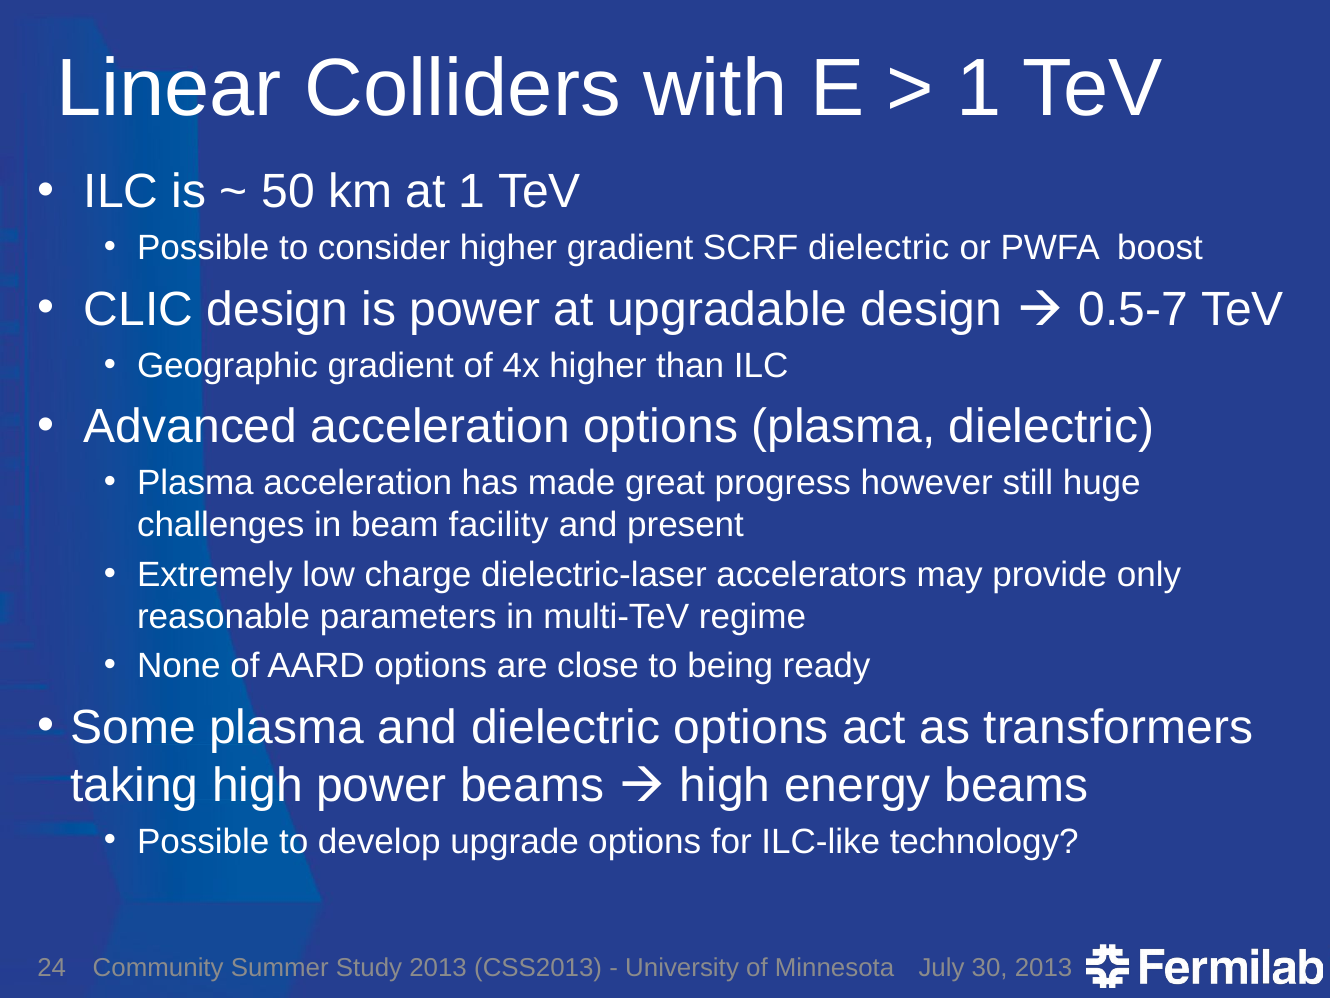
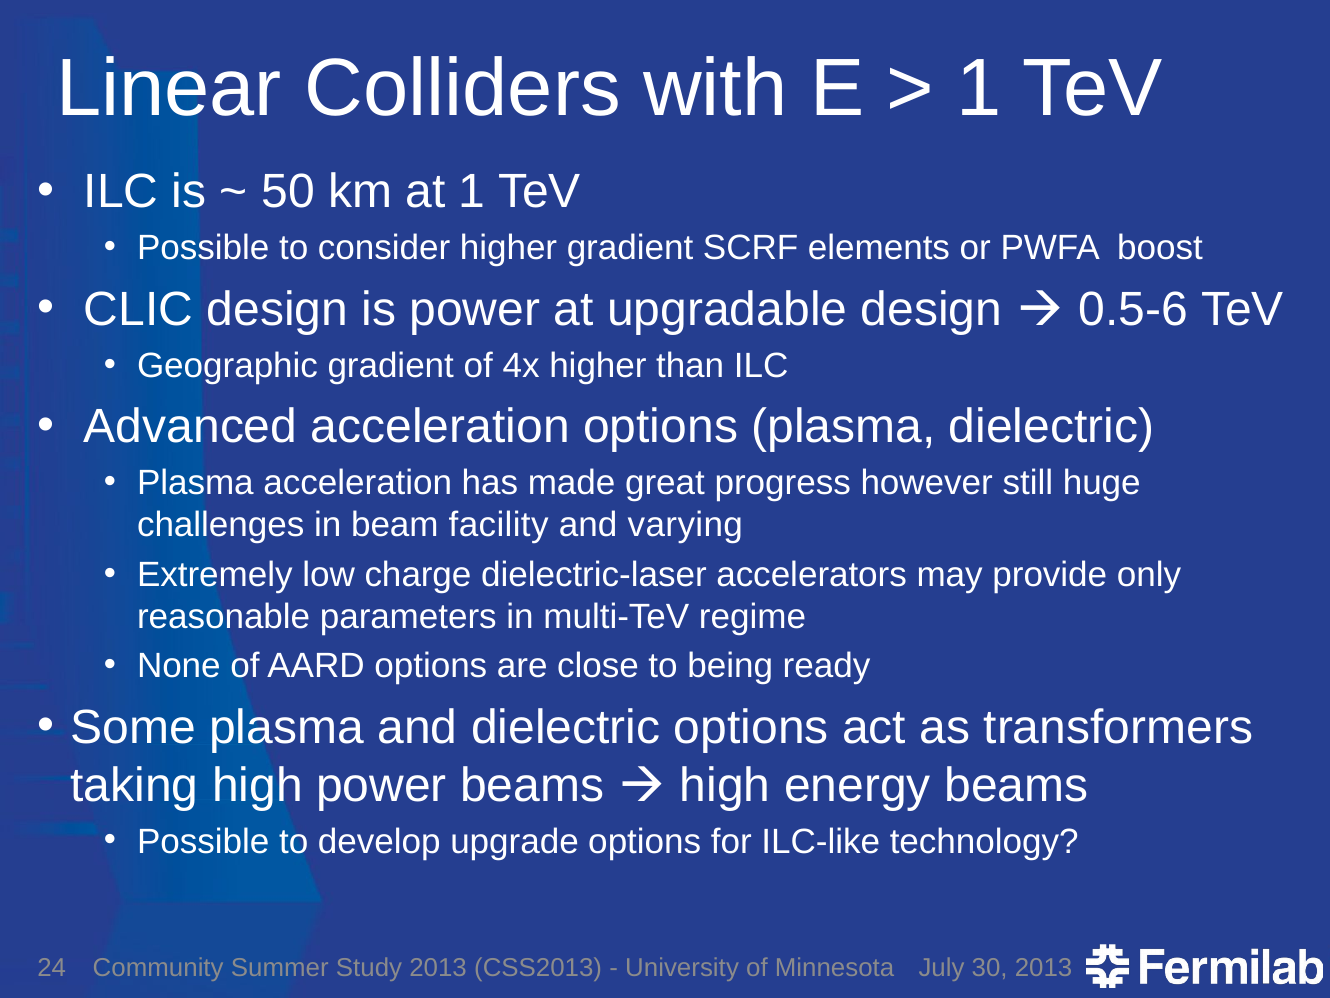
SCRF dielectric: dielectric -> elements (879, 248)
0.5-7: 0.5-7 -> 0.5-6 (1133, 309)
present: present -> varying (685, 525)
